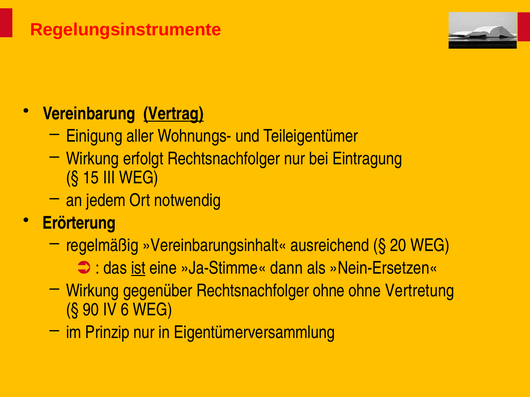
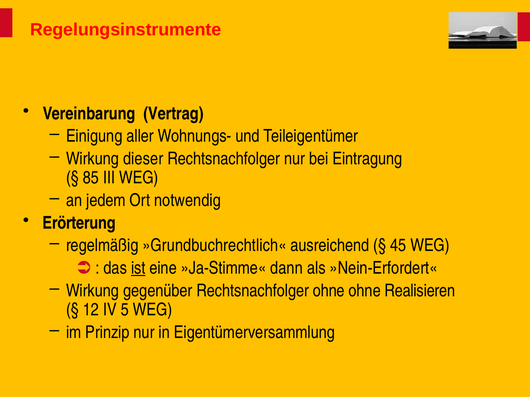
Vertrag underline: present -> none (174, 114)
erfolgt: erfolgt -> dieser (143, 159)
15: 15 -> 85 (91, 178)
»Vereinbarungsinhalt«: »Vereinbarungsinhalt« -> »Grundbuchrechtlich« (214, 246)
20: 20 -> 45 (398, 246)
»Nein-Ersetzen«: »Nein-Ersetzen« -> »Nein-Erfordert« (384, 268)
Vertretung: Vertretung -> Realisieren (420, 291)
90: 90 -> 12 (91, 310)
6: 6 -> 5 (125, 310)
